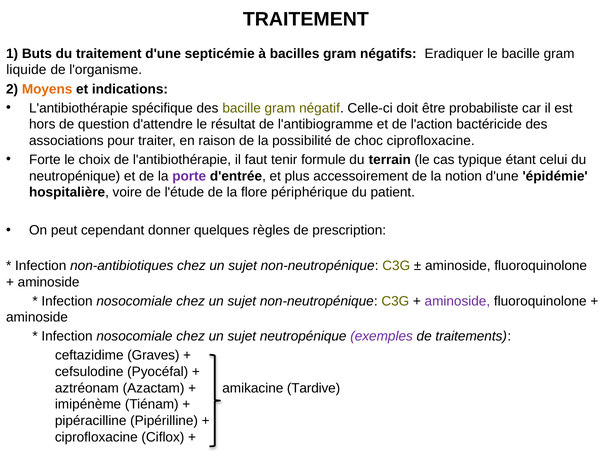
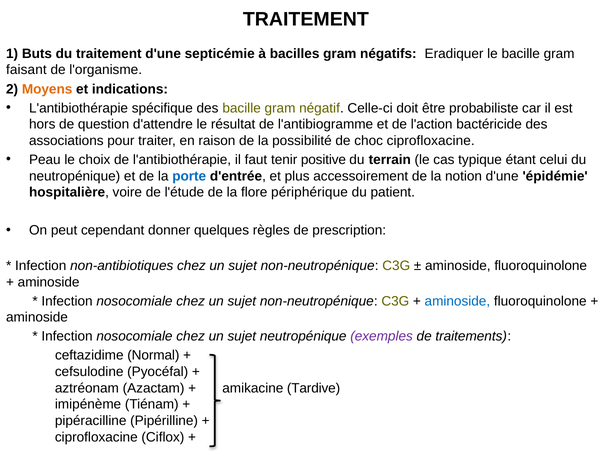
liquide: liquide -> faisant (26, 70)
Forte: Forte -> Peau (45, 160)
formule: formule -> positive (323, 160)
porte colour: purple -> blue (189, 176)
aminoside colour: purple -> blue (457, 301)
Graves: Graves -> Normal (153, 356)
